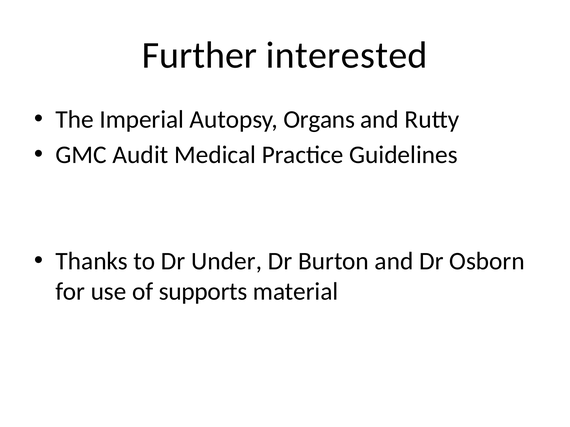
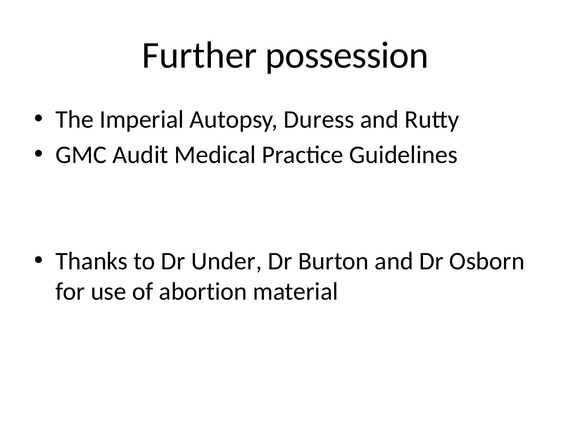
interested: interested -> possession (347, 55)
Organs: Organs -> Duress (319, 120)
supports: supports -> abortion (203, 292)
